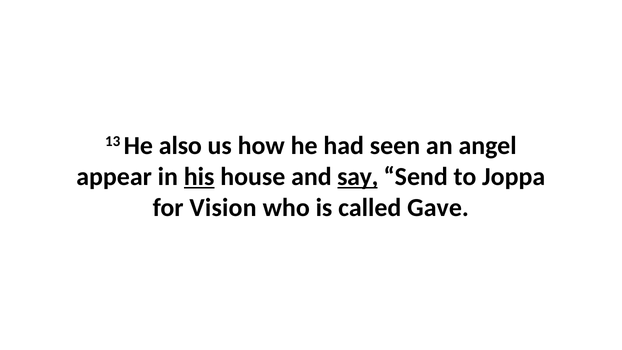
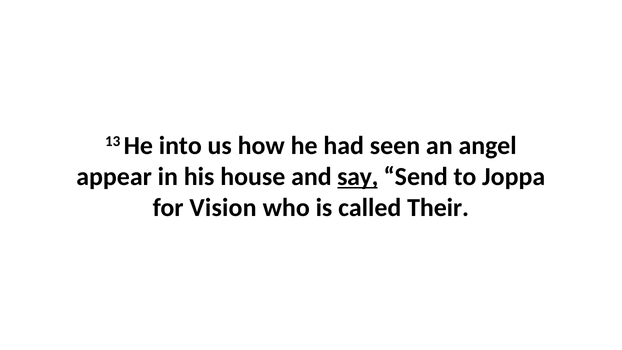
also: also -> into (180, 146)
his underline: present -> none (199, 177)
Gave: Gave -> Their (438, 208)
